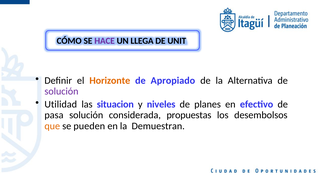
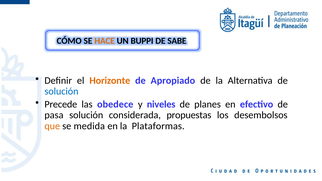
HACE colour: purple -> orange (105, 41)
LLEGA: LLEGA -> BUPPI (142, 41)
UNIT: UNIT -> SABE (177, 41)
solución colour: purple -> blue (61, 91)
Utilidad: Utilidad -> Precede (61, 104)
situacion: situacion -> obedece (115, 104)
pueden: pueden -> medida (89, 126)
Demuestran: Demuestran -> Plataformas (158, 126)
